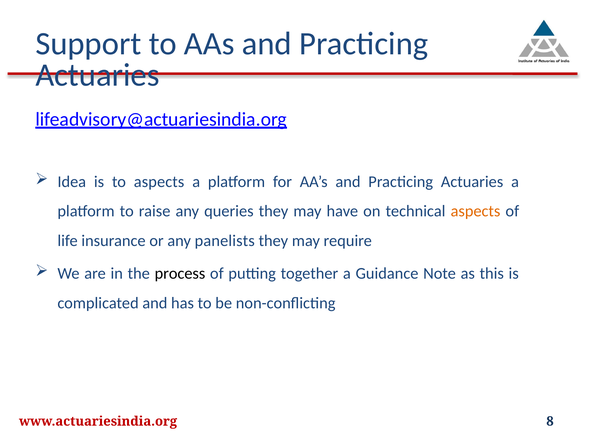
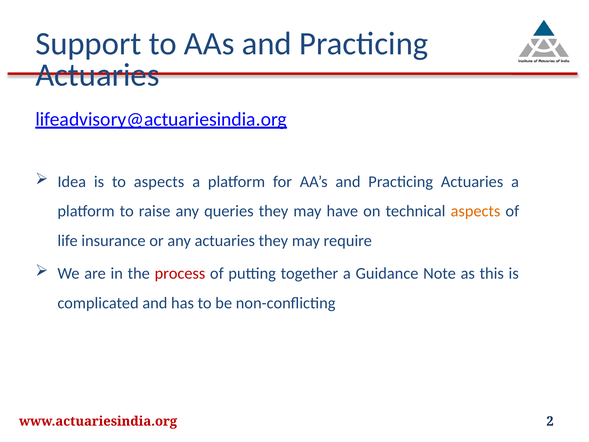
any panelists: panelists -> actuaries (225, 241)
process colour: black -> red (180, 273)
8: 8 -> 2 (550, 421)
